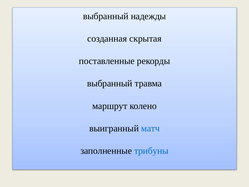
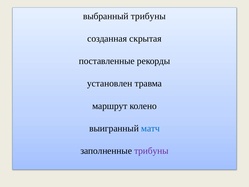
выбранный надежды: надежды -> трибуны (148, 16)
выбранный: выбранный -> установлен (110, 83)
трибуны colour: blue -> purple (151, 151)
